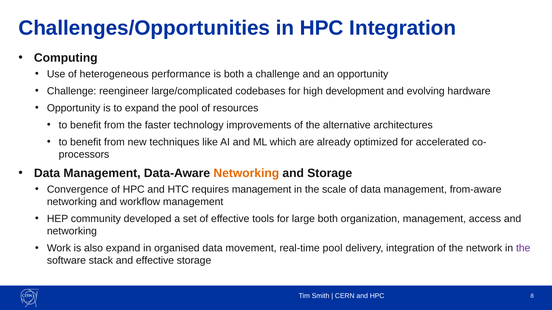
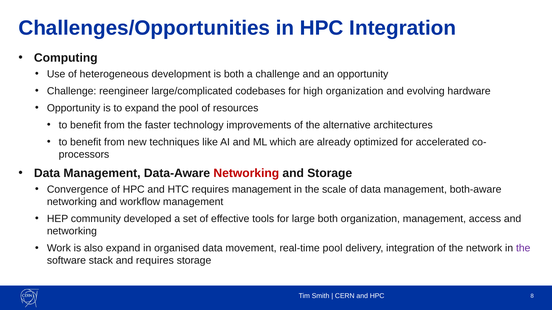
performance: performance -> development (181, 74)
high development: development -> organization (355, 91)
Networking colour: orange -> red (246, 173)
from-aware: from-aware -> both-aware (476, 190)
and effective: effective -> requires (155, 261)
